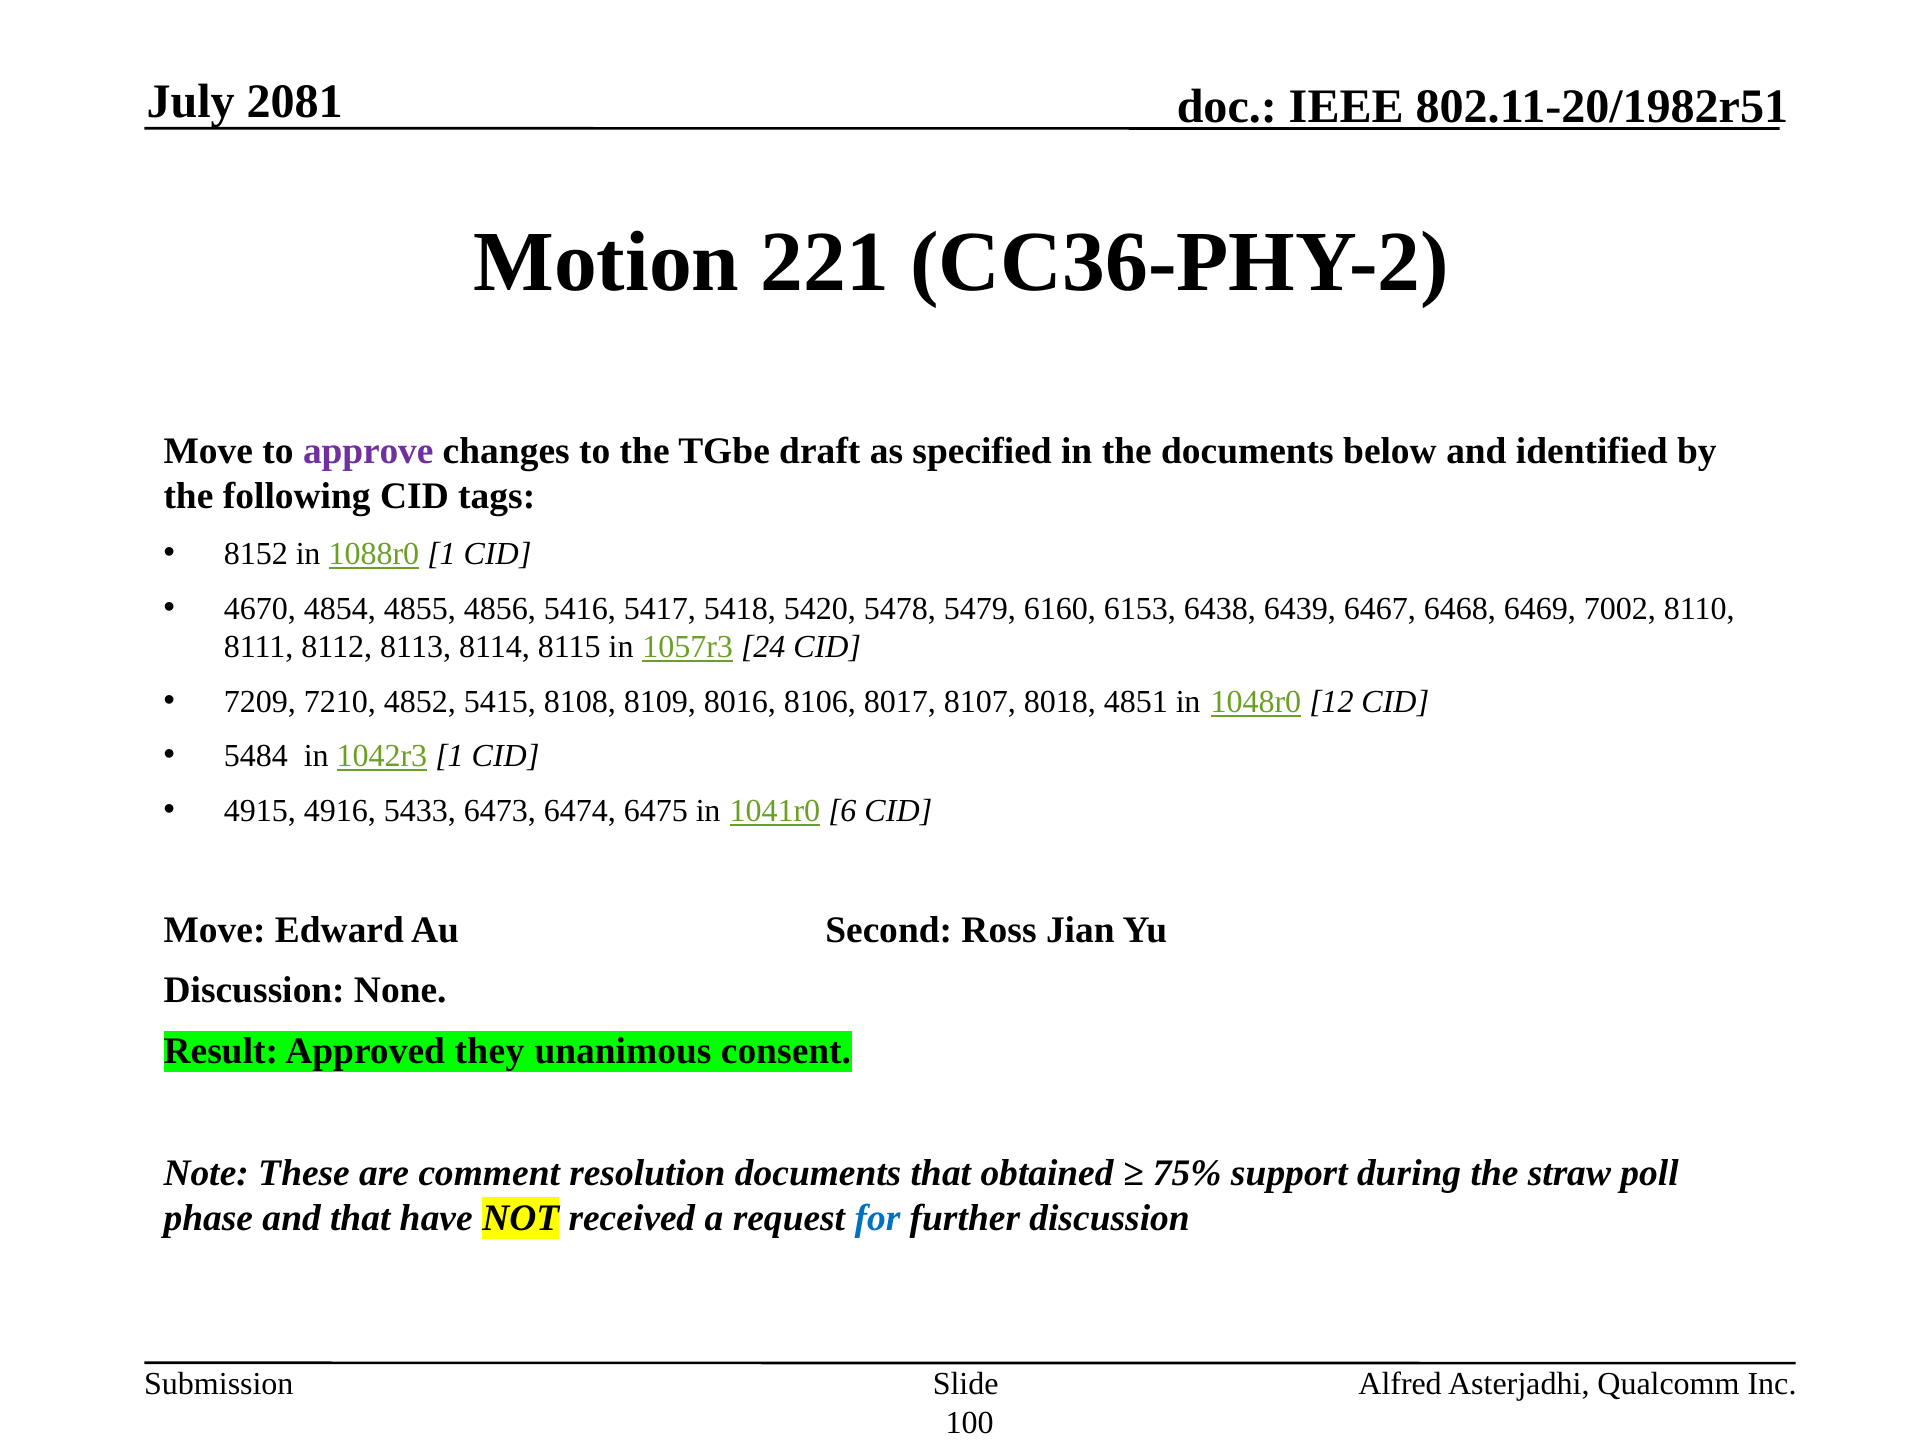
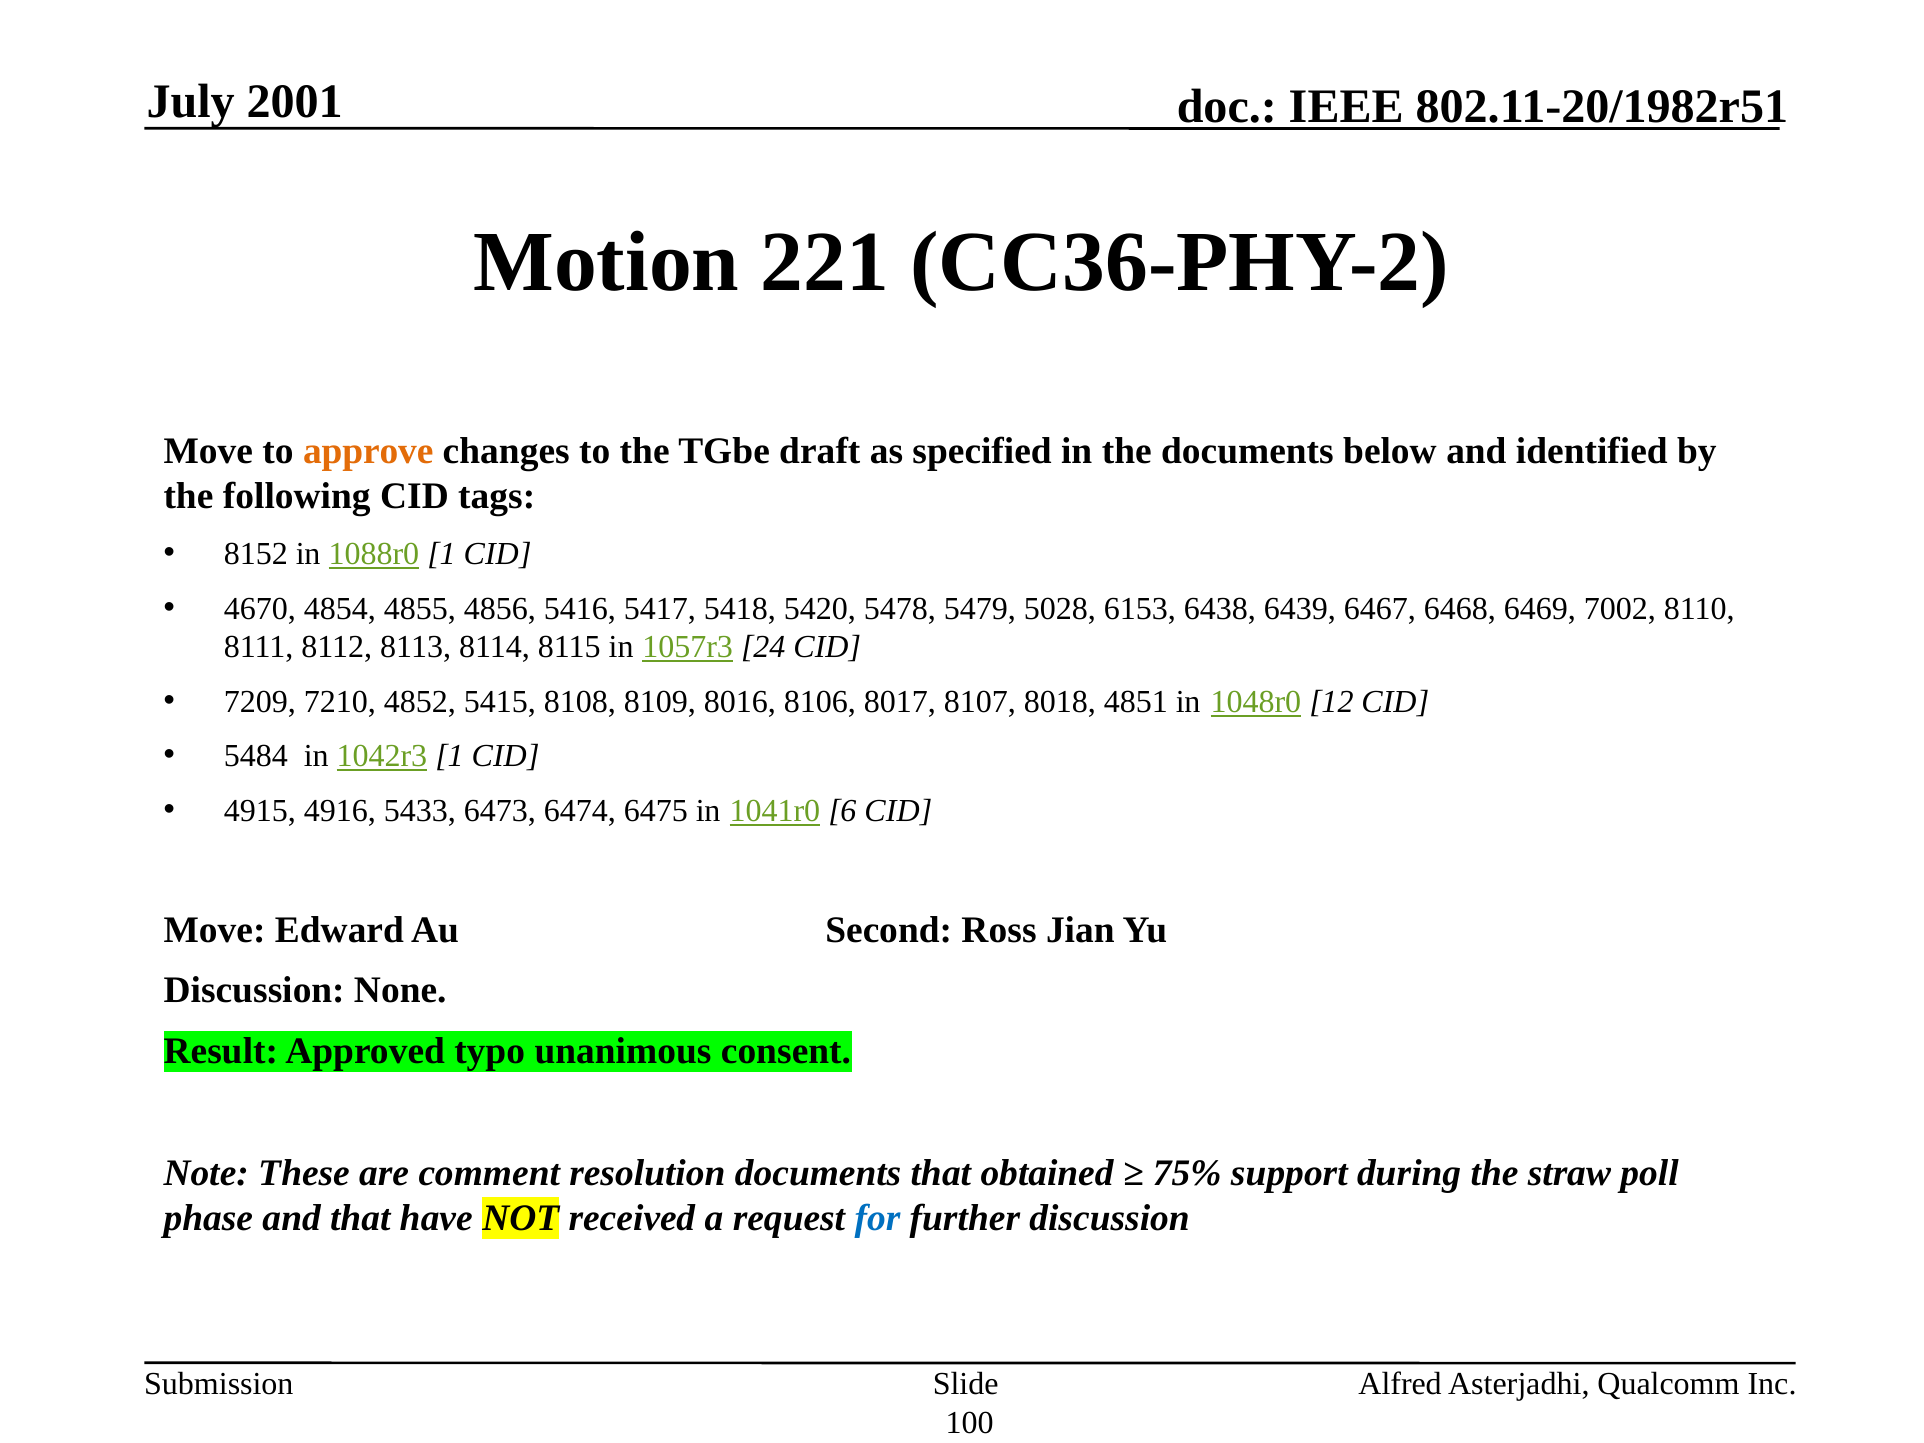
2081: 2081 -> 2001 (295, 102)
approve colour: purple -> orange (368, 452)
6160: 6160 -> 5028 (1060, 608)
they: they -> typo (490, 1052)
